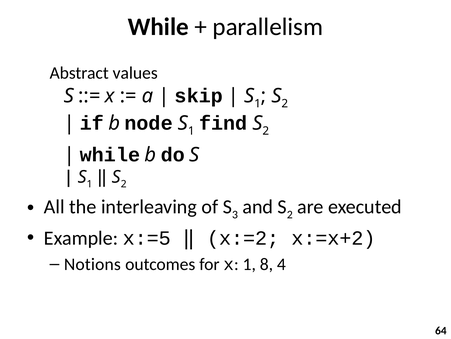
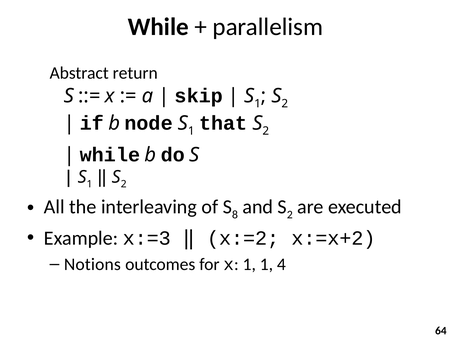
values: values -> return (135, 73)
find: find -> that (223, 123)
3: 3 -> 8 (235, 214)
x:=5: x:=5 -> x:=3 (147, 238)
1 8: 8 -> 1 (266, 264)
